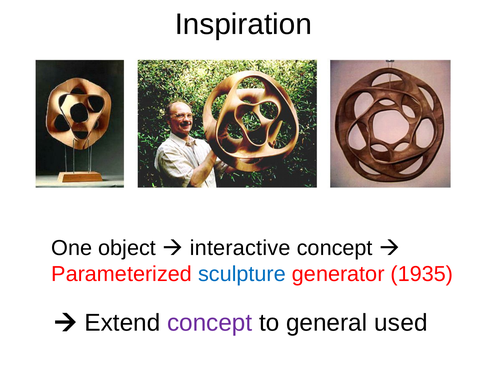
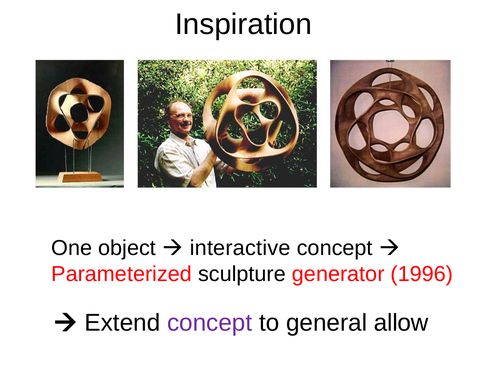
sculpture colour: blue -> black (242, 274)
1935: 1935 -> 1996 (422, 274)
used: used -> allow (401, 323)
